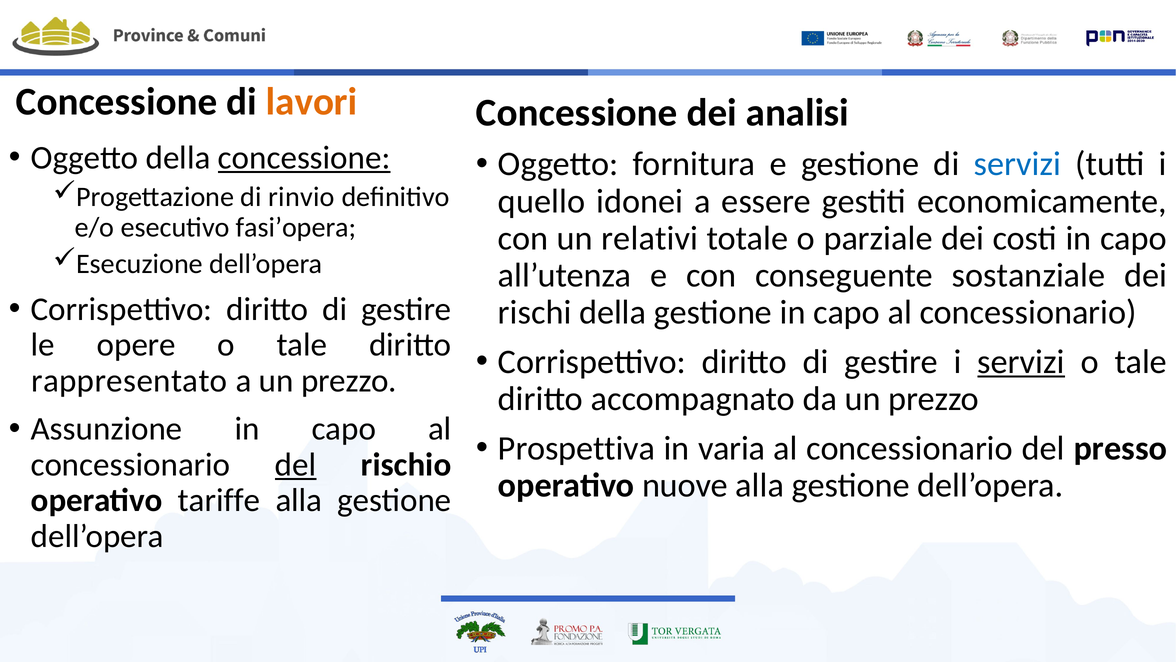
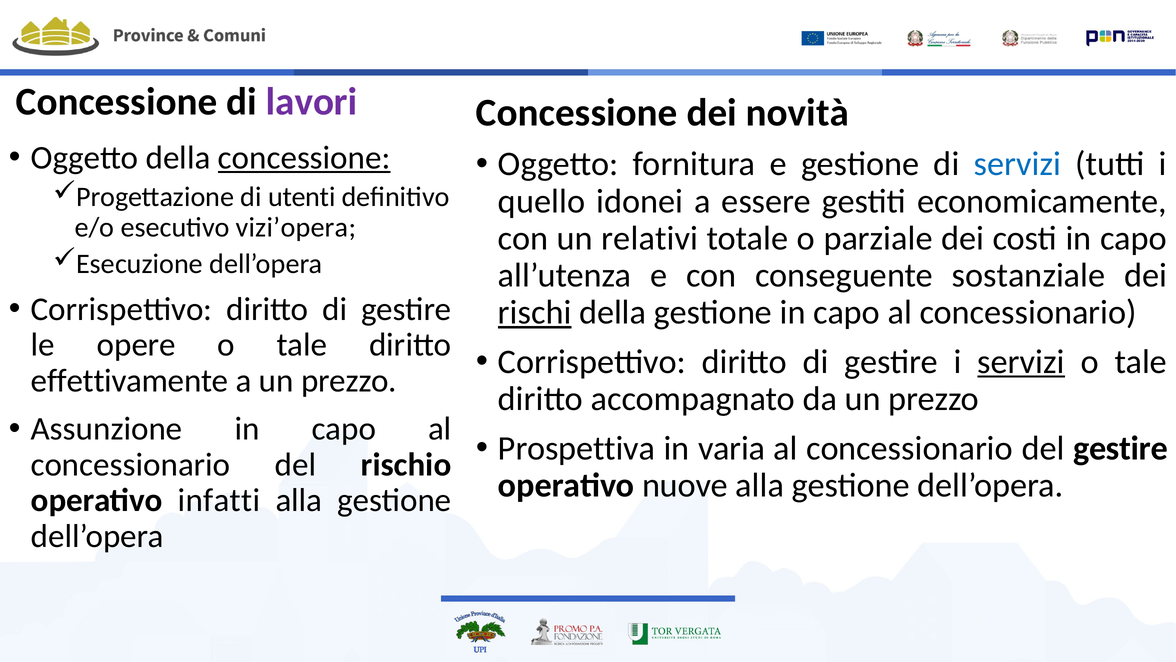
lavori colour: orange -> purple (312, 102)
analisi: analisi -> novità (797, 113)
rinvio: rinvio -> utenti (302, 197)
fasi’opera: fasi’opera -> vizi’opera (296, 227)
rischi underline: none -> present (535, 312)
rappresentato: rappresentato -> effettivamente (130, 380)
del presso: presso -> gestire (1121, 448)
del underline: present -> none (296, 464)
tariffe: tariffe -> infatti (219, 500)
